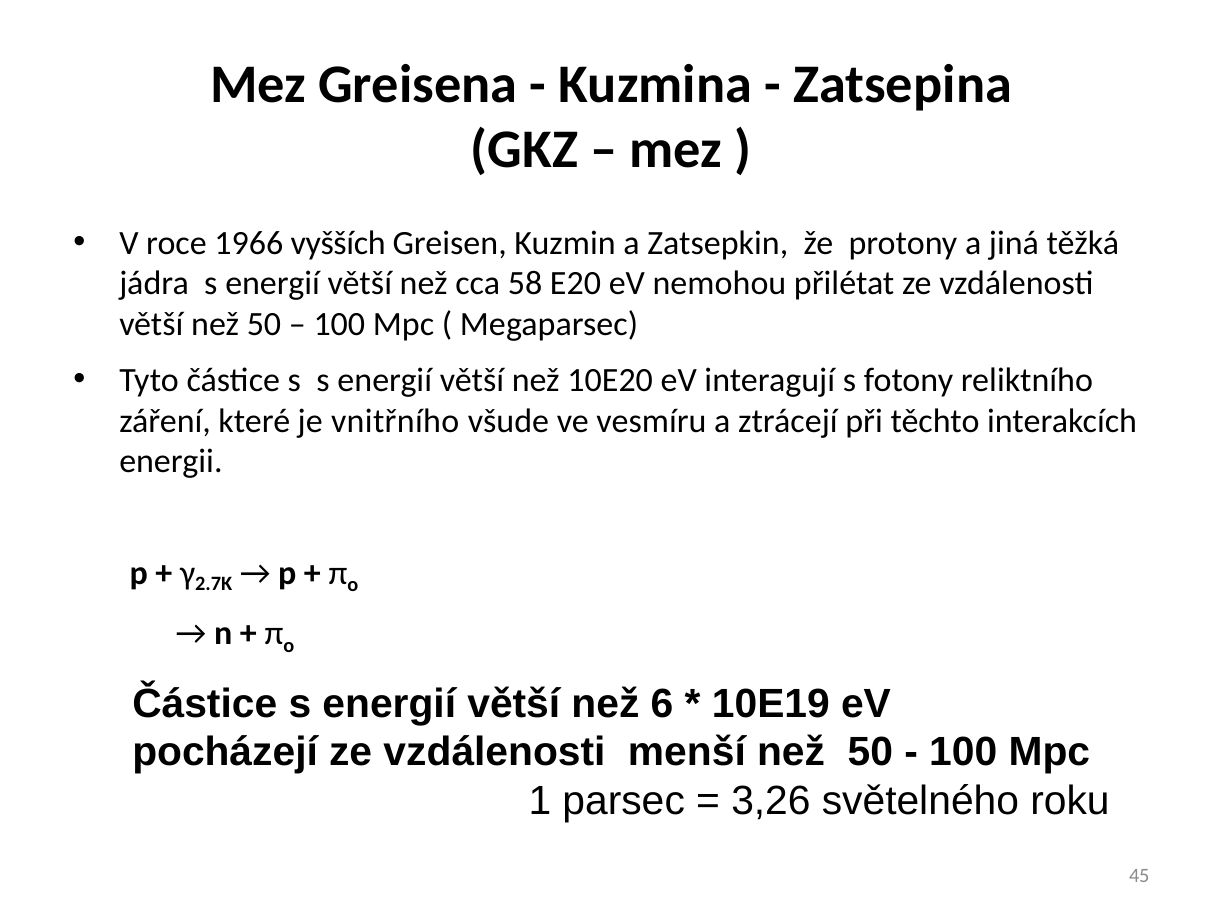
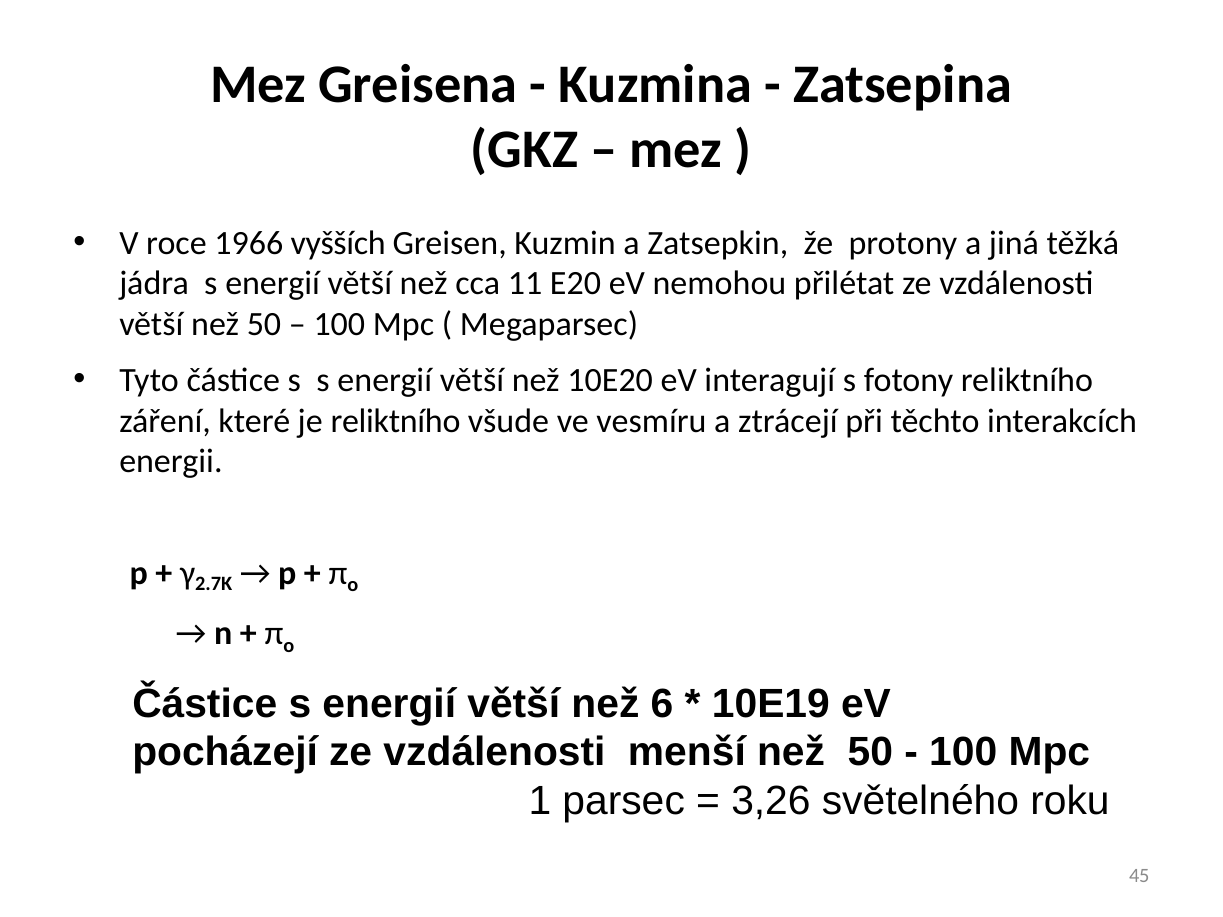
58: 58 -> 11 (525, 284)
je vnitřního: vnitřního -> reliktního (395, 421)
